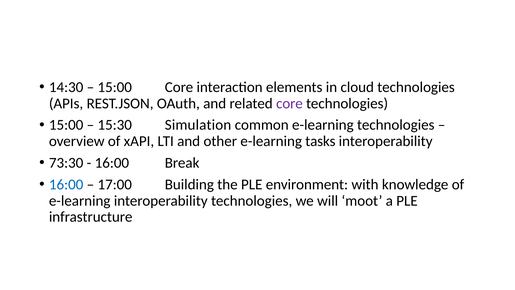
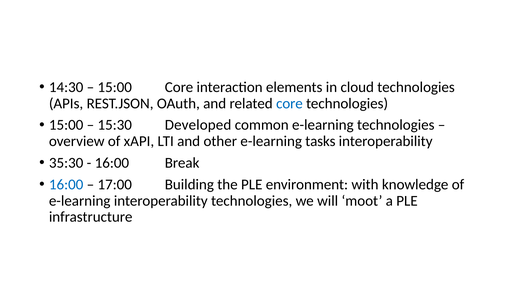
core colour: purple -> blue (289, 103)
Simulation: Simulation -> Developed (198, 125)
73:30: 73:30 -> 35:30 (66, 163)
